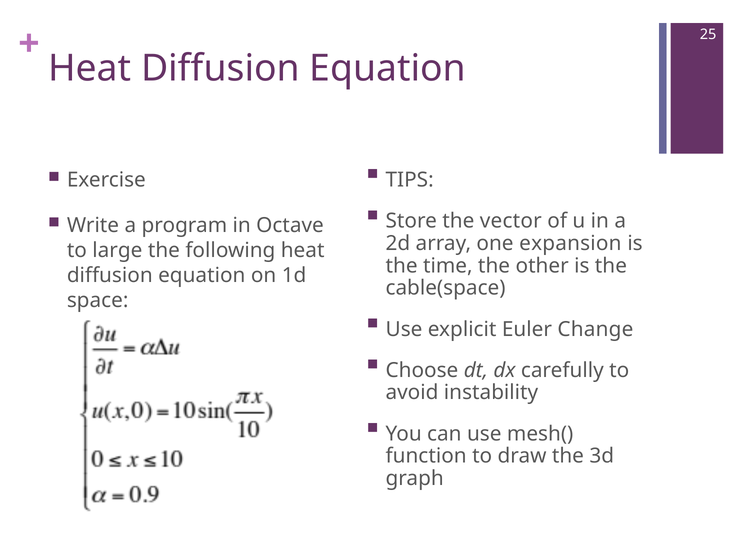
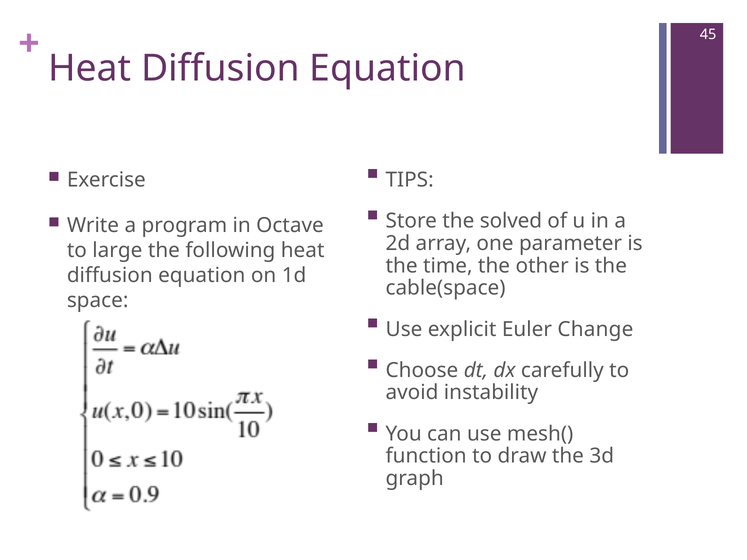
25: 25 -> 45 (708, 35)
vector: vector -> solved (511, 221)
expansion: expansion -> parameter (571, 243)
